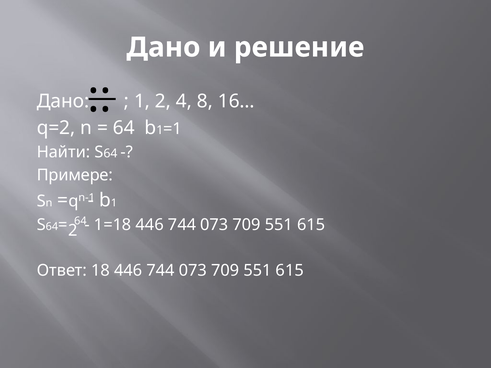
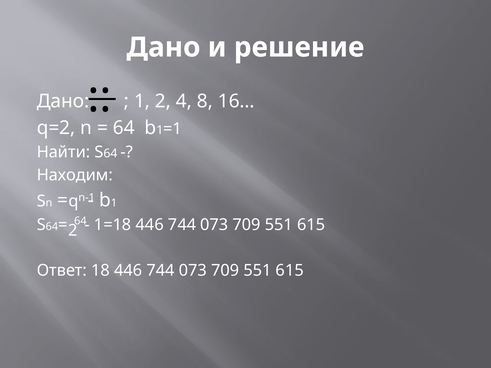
Примере: Примере -> Находим (75, 175)
